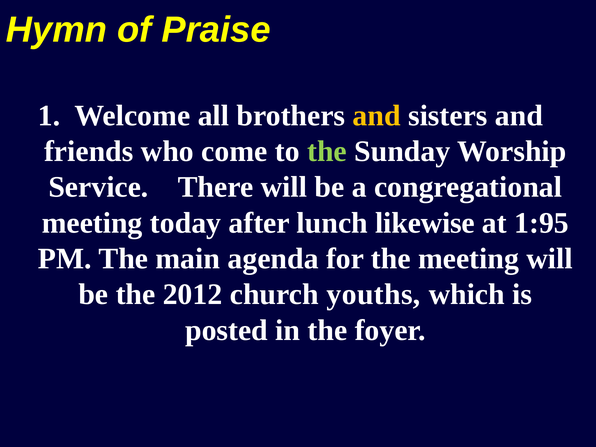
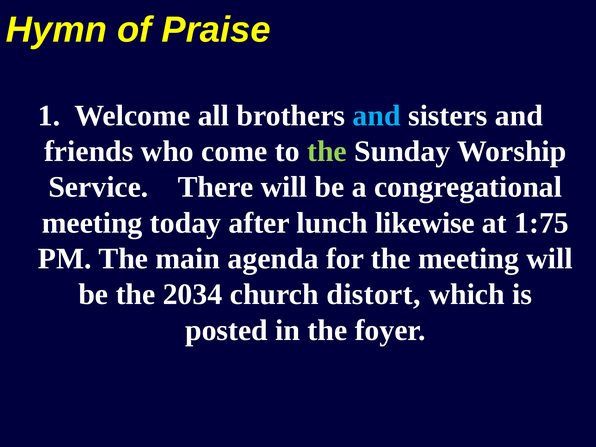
and colour: yellow -> light blue (377, 116)
1:95: 1:95 -> 1:75 (542, 223)
2012: 2012 -> 2034 (193, 294)
youths: youths -> distort (374, 294)
